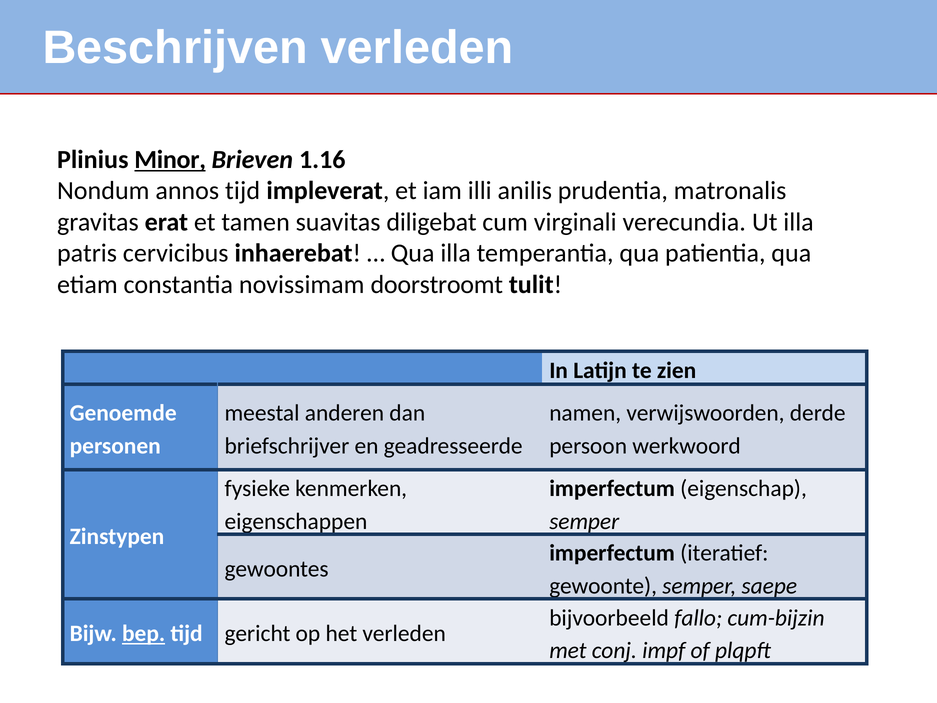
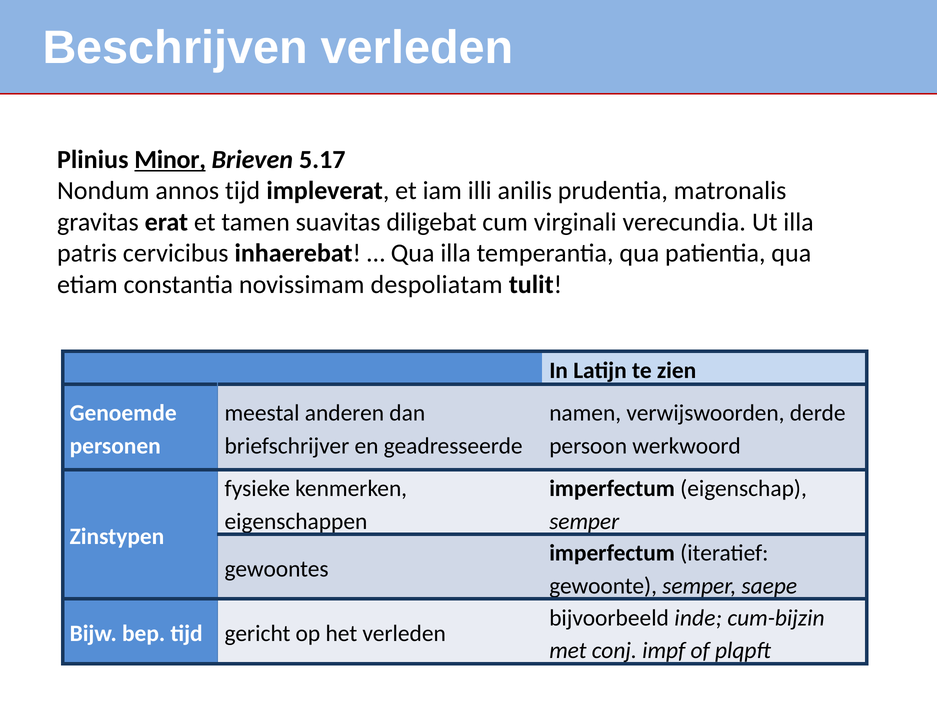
1.16: 1.16 -> 5.17 (322, 159)
doorstroomt: doorstroomt -> despoliatam (437, 284)
fallo: fallo -> inde (698, 618)
bep underline: present -> none (144, 633)
